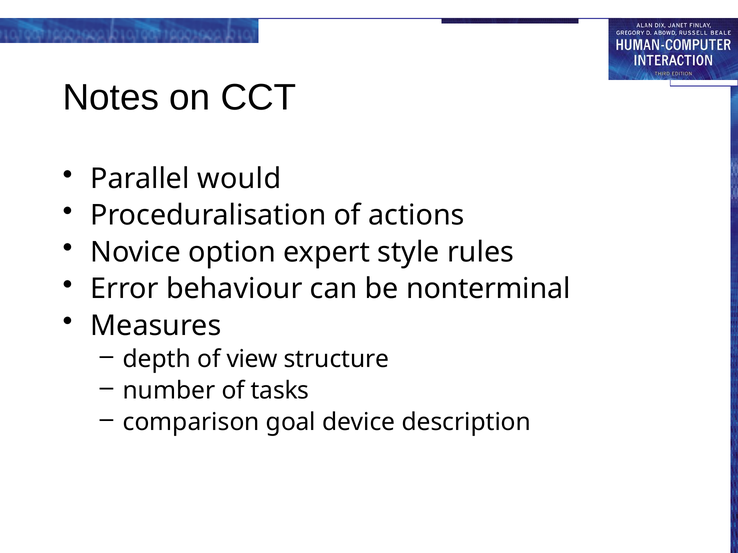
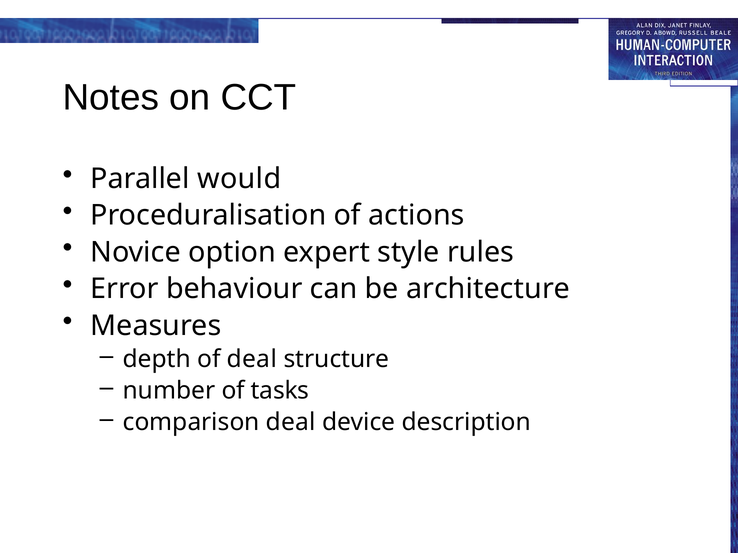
nonterminal: nonterminal -> architecture (488, 289)
of view: view -> deal (252, 360)
comparison goal: goal -> deal (291, 423)
